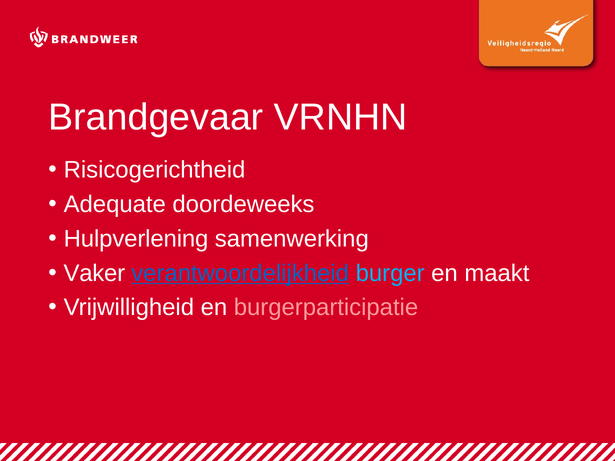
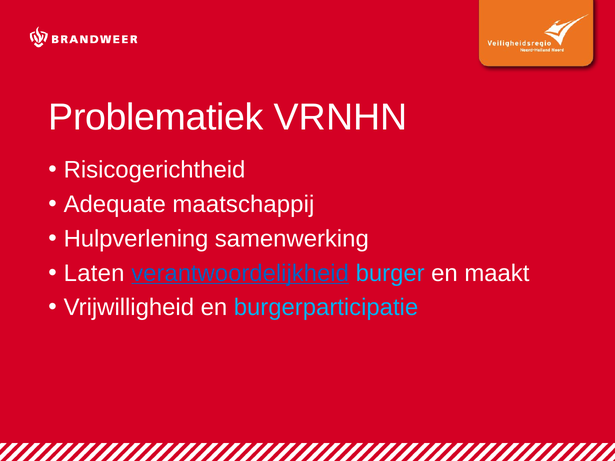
Brandgevaar: Brandgevaar -> Problematiek (156, 117)
doordeweeks: doordeweeks -> maatschappij (243, 205)
Vaker: Vaker -> Laten (94, 273)
burgerparticipatie colour: pink -> light blue (326, 308)
